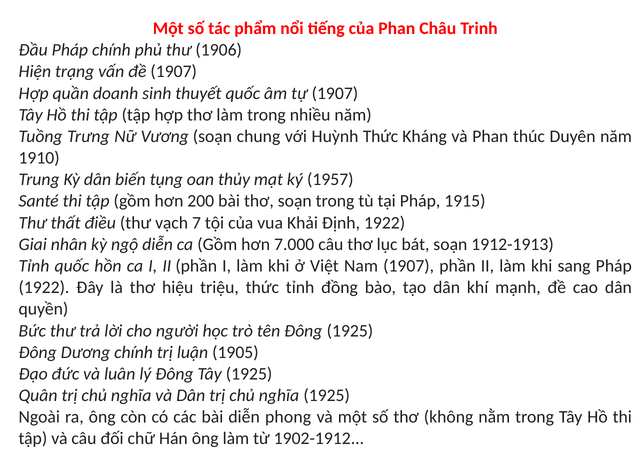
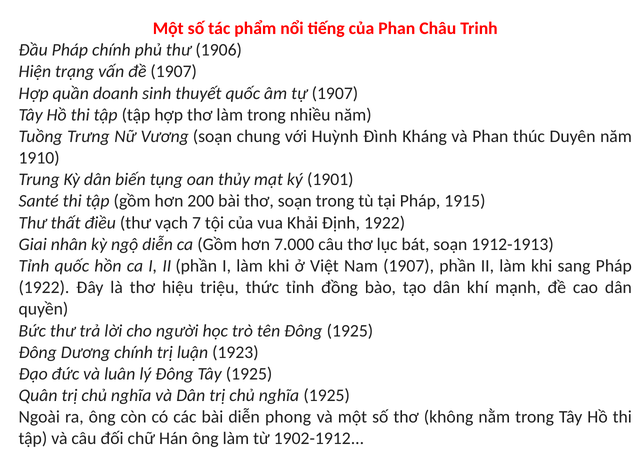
Huỳnh Thức: Thức -> Đình (380, 136)
1957: 1957 -> 1901 (330, 180)
1905: 1905 -> 1923 (235, 352)
